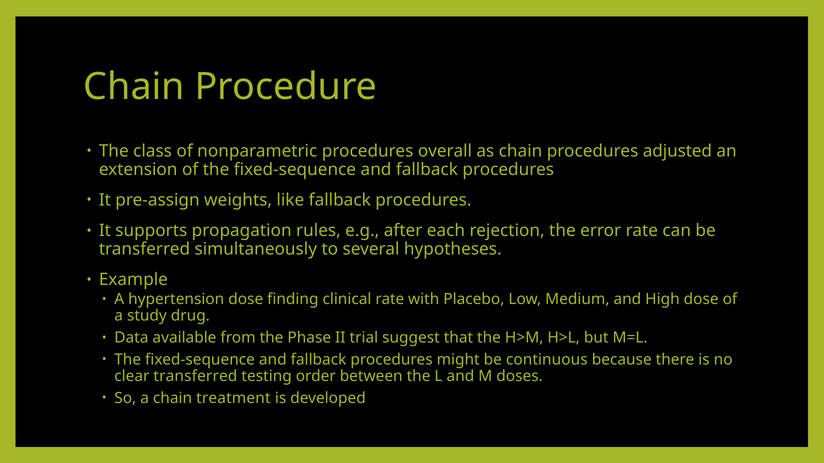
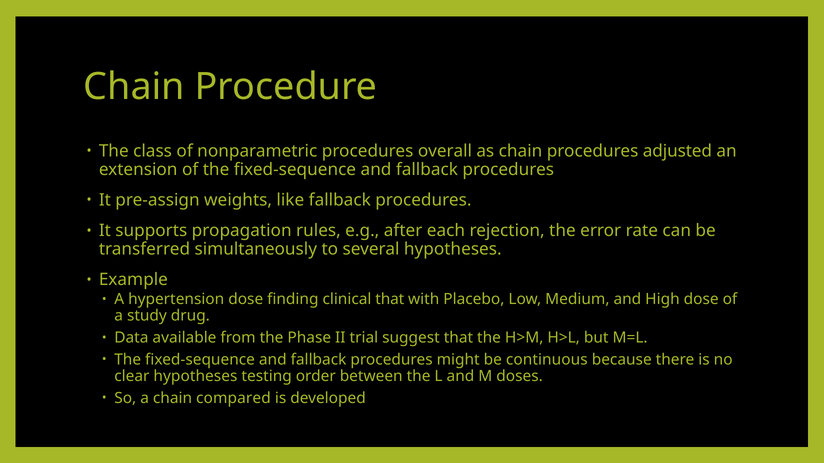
clinical rate: rate -> that (390, 299)
clear transferred: transferred -> hypotheses (195, 377)
treatment: treatment -> compared (233, 398)
